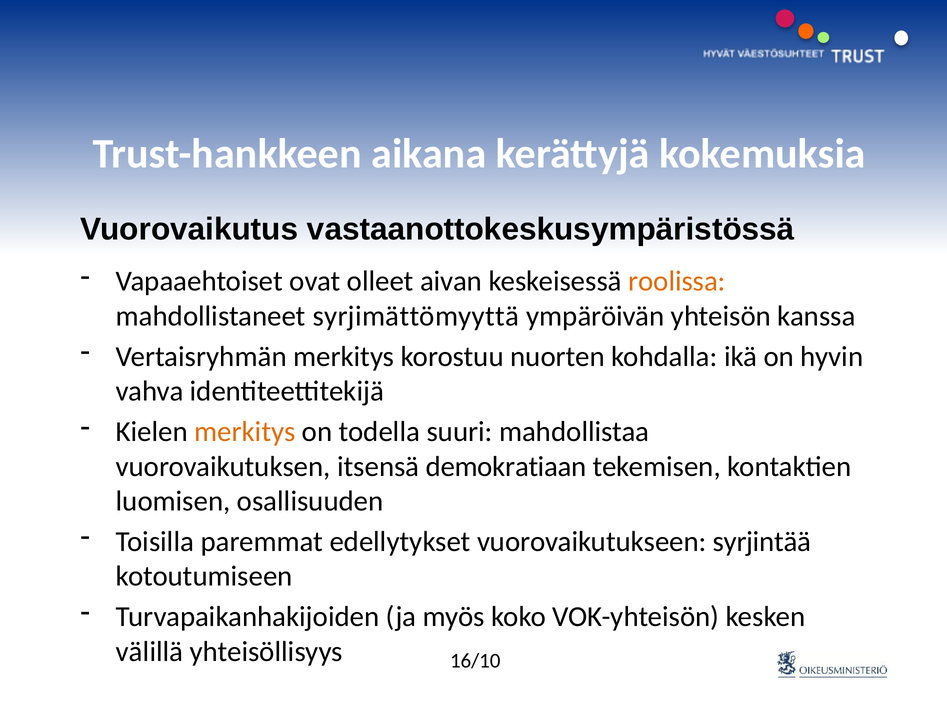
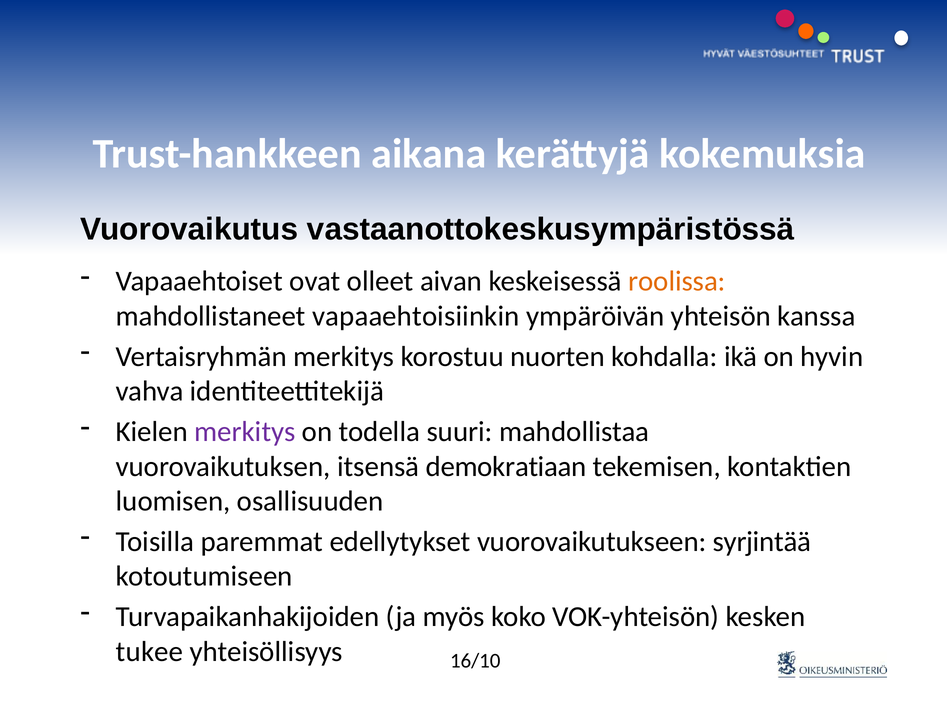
syrjimättömyyttä: syrjimättömyyttä -> vapaaehtoisiinkin (416, 316)
merkitys colour: orange -> purple (245, 432)
välillä: välillä -> tukee (150, 652)
